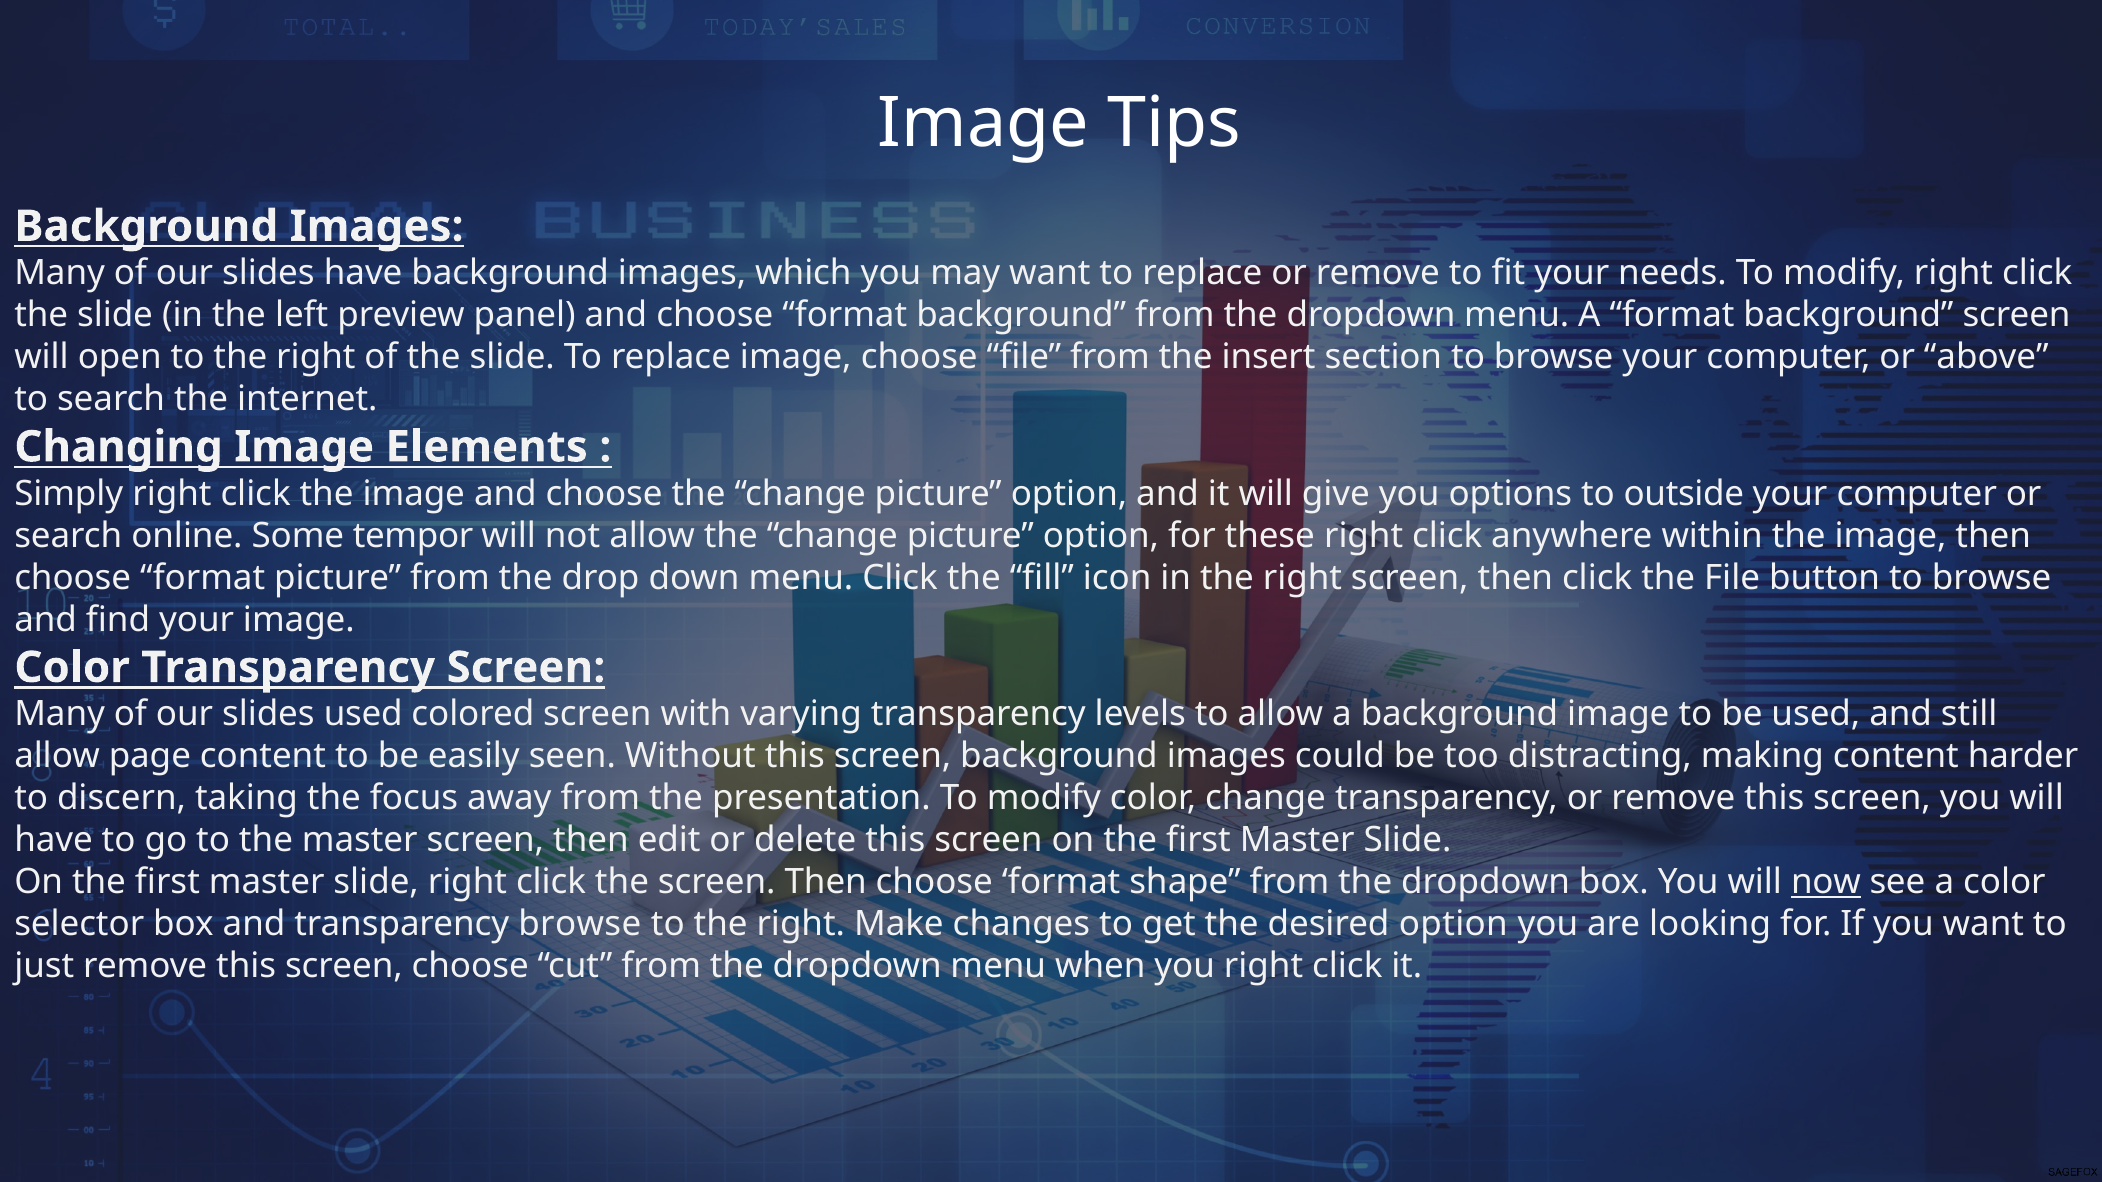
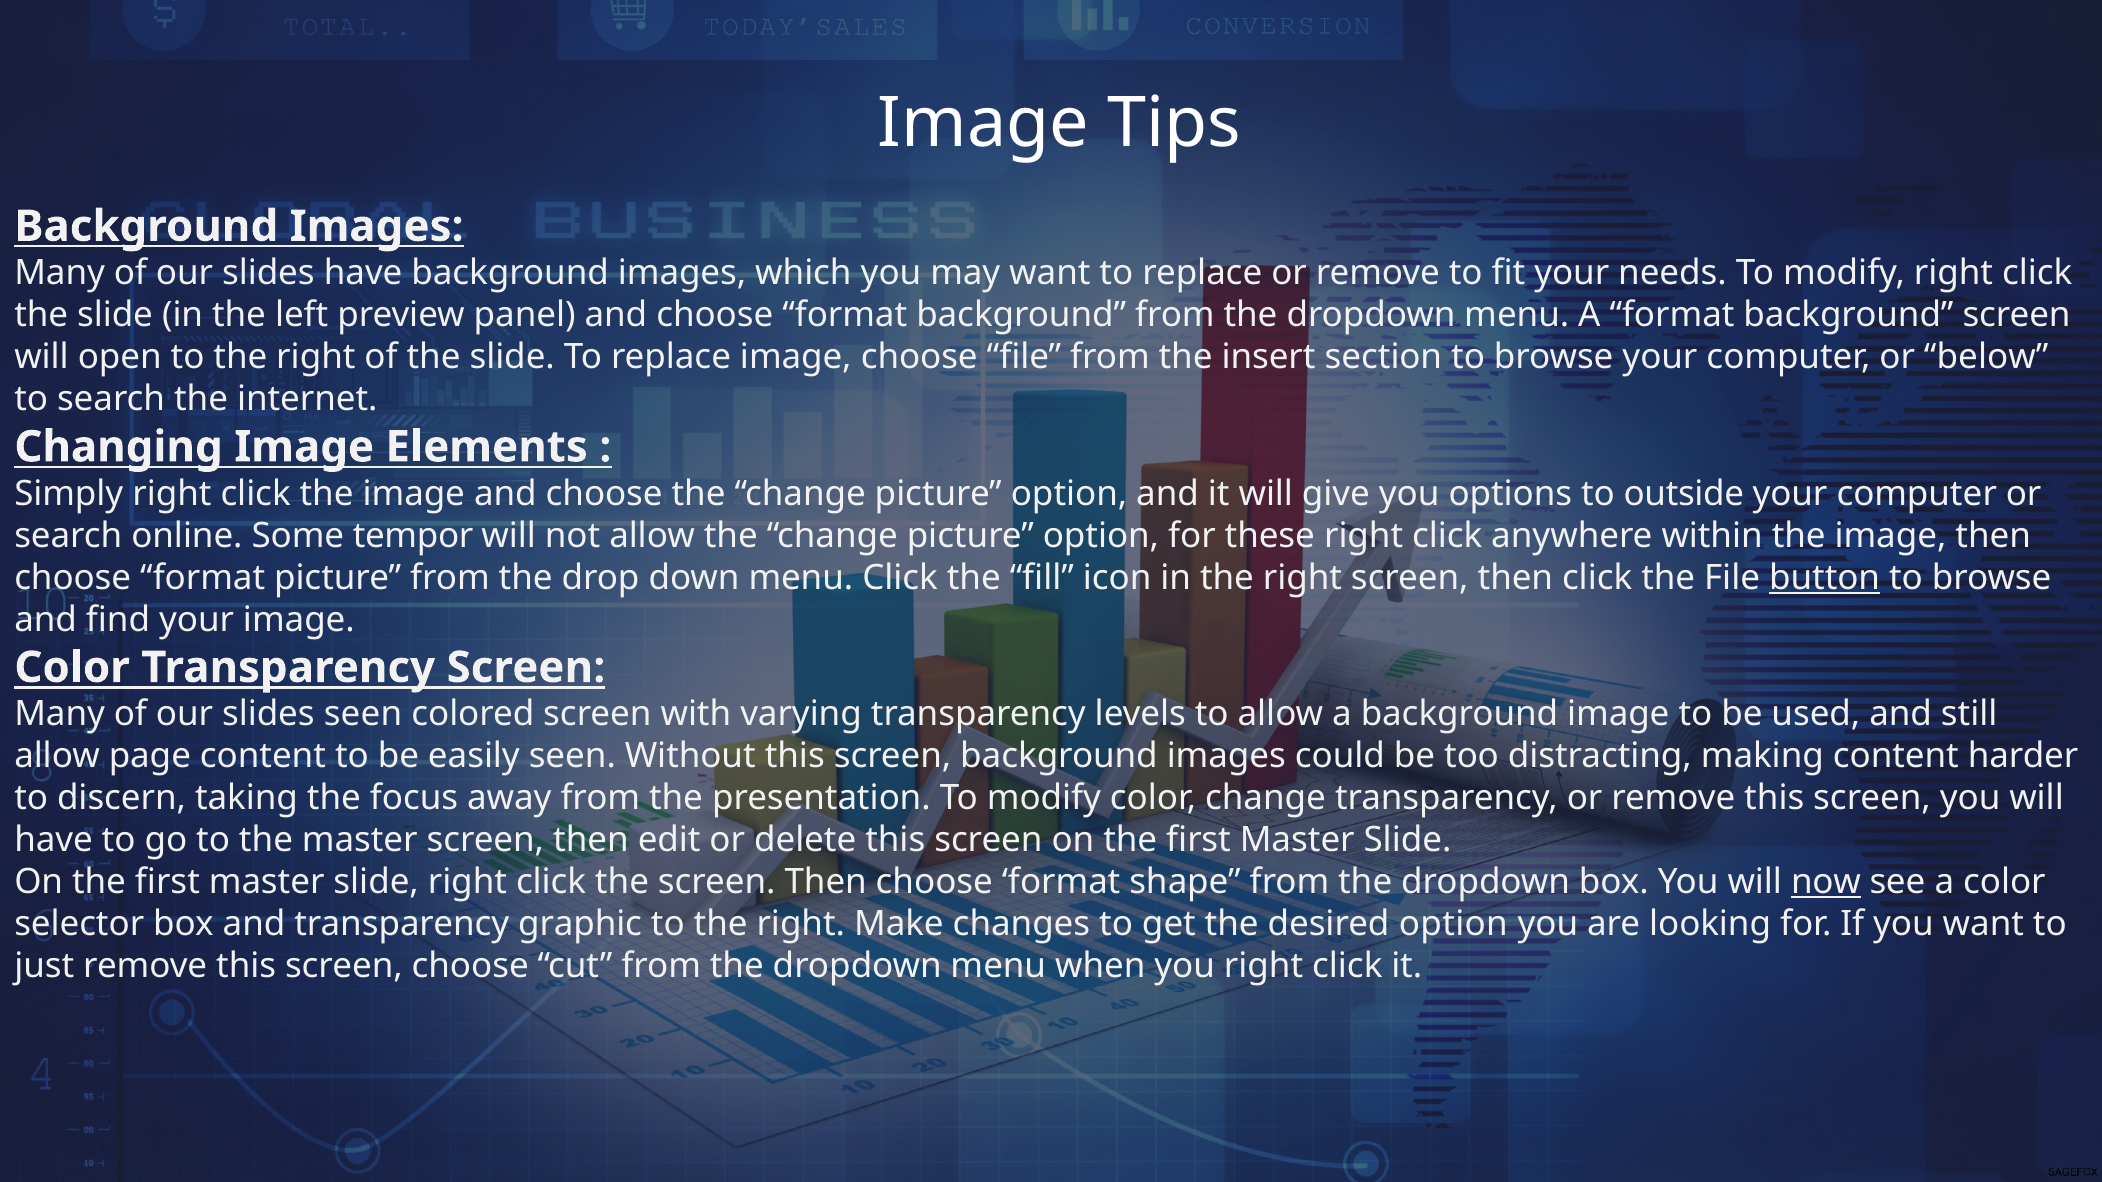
above: above -> below (1986, 357)
button underline: none -> present (1825, 578)
slides used: used -> seen (363, 714)
transparency browse: browse -> graphic (580, 925)
